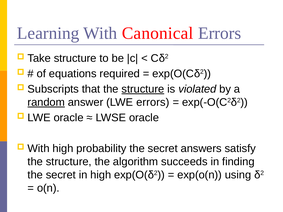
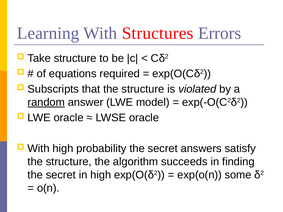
Canonical: Canonical -> Structures (158, 33)
structure underline: present -> none (143, 89)
LWE errors: errors -> model (153, 102)
using: using -> some (238, 175)
